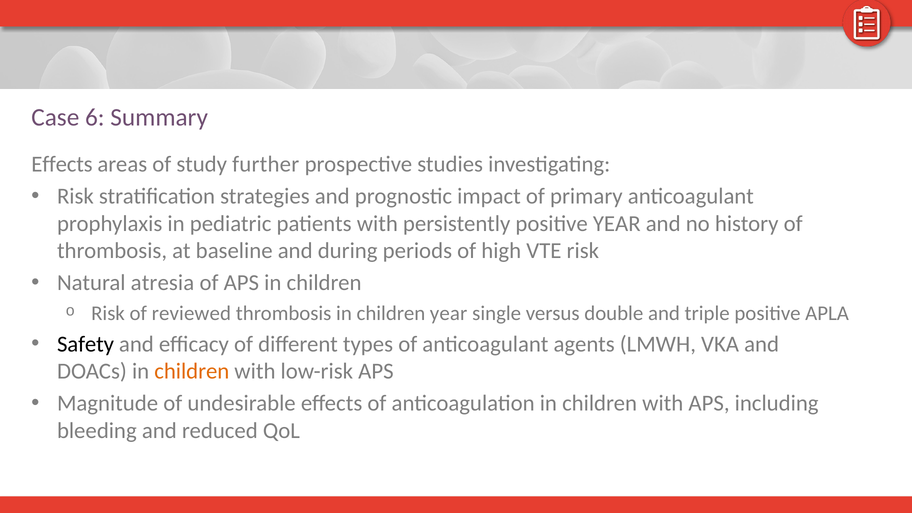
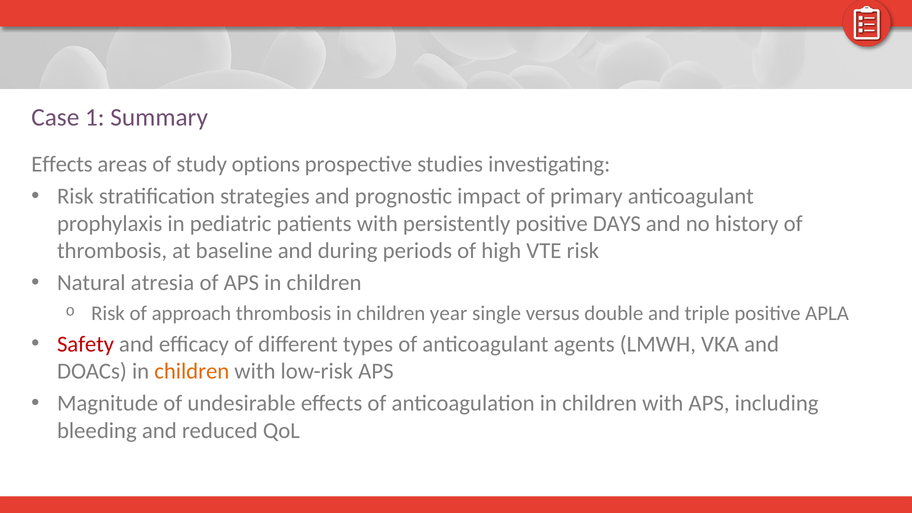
6: 6 -> 1 (95, 117)
further: further -> options (266, 164)
positive YEAR: YEAR -> DAYS (617, 224)
reviewed: reviewed -> approach (191, 313)
Safety colour: black -> red (85, 344)
